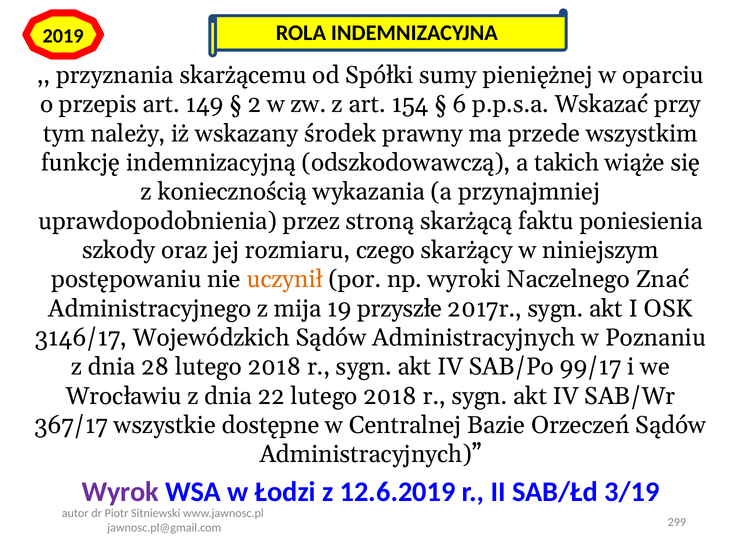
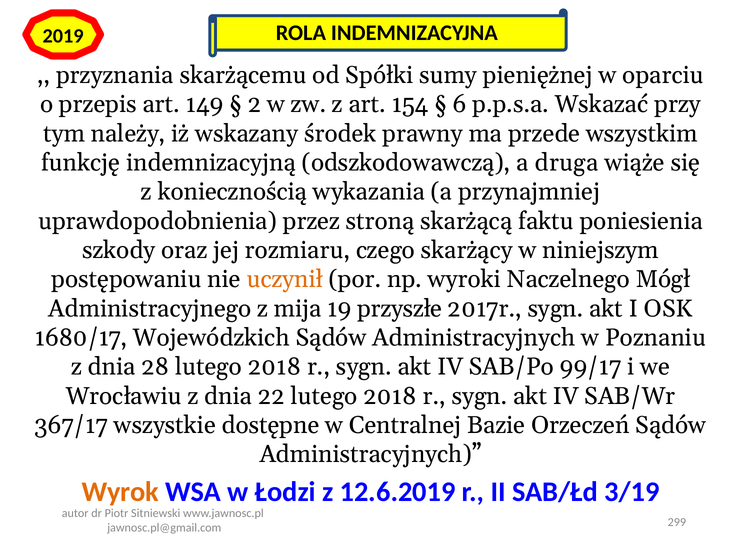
takich: takich -> druga (567, 163)
Znać: Znać -> Mógł (663, 280)
3146/17: 3146/17 -> 1680/17 (81, 338)
Wyrok colour: purple -> orange (120, 492)
